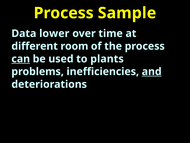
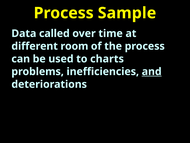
lower: lower -> called (54, 33)
can underline: present -> none (21, 59)
plants: plants -> charts (107, 59)
